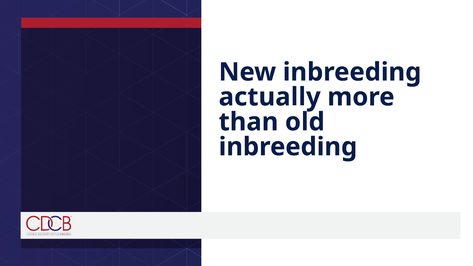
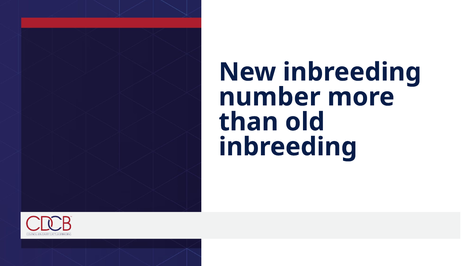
actually: actually -> number (270, 97)
